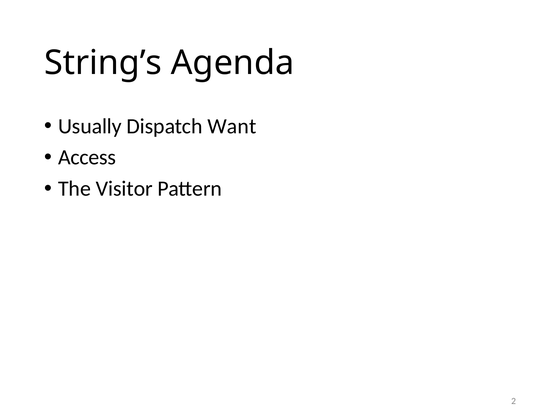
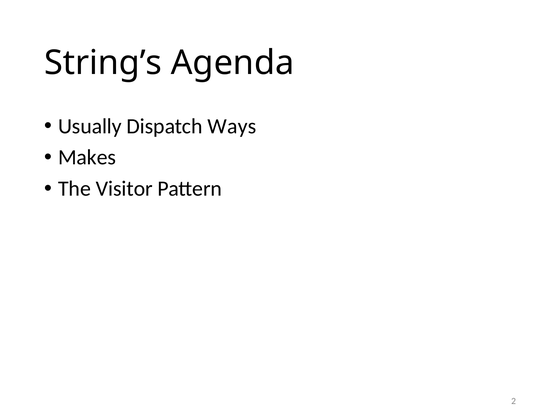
Want: Want -> Ways (232, 126)
Access: Access -> Makes (87, 157)
